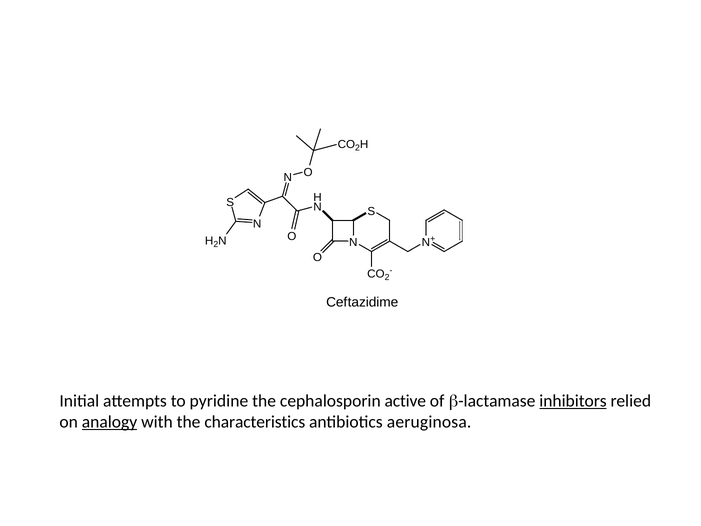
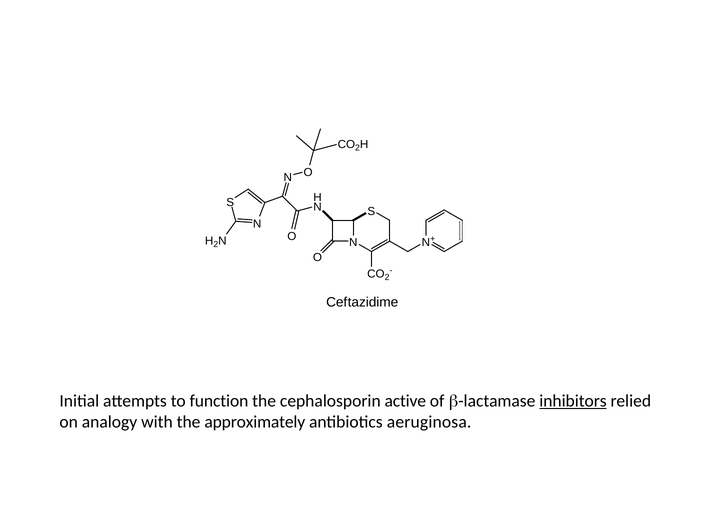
pyridine: pyridine -> function (219, 401)
analogy underline: present -> none (109, 422)
characteristics: characteristics -> approximately (255, 422)
